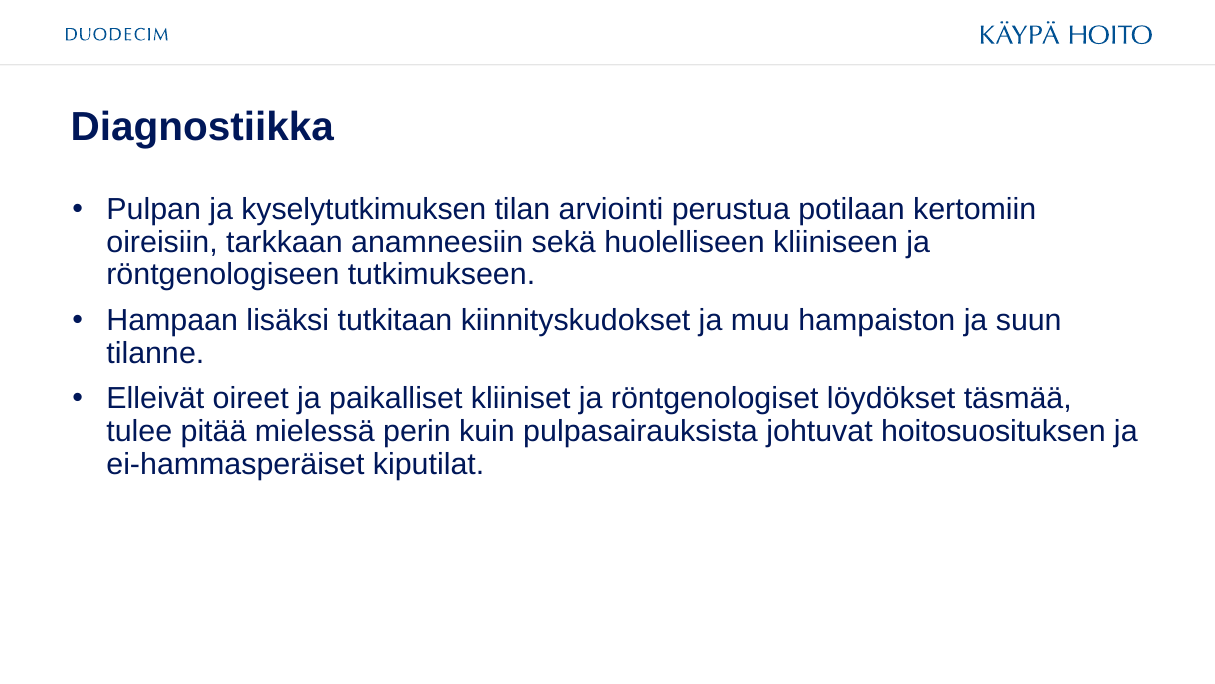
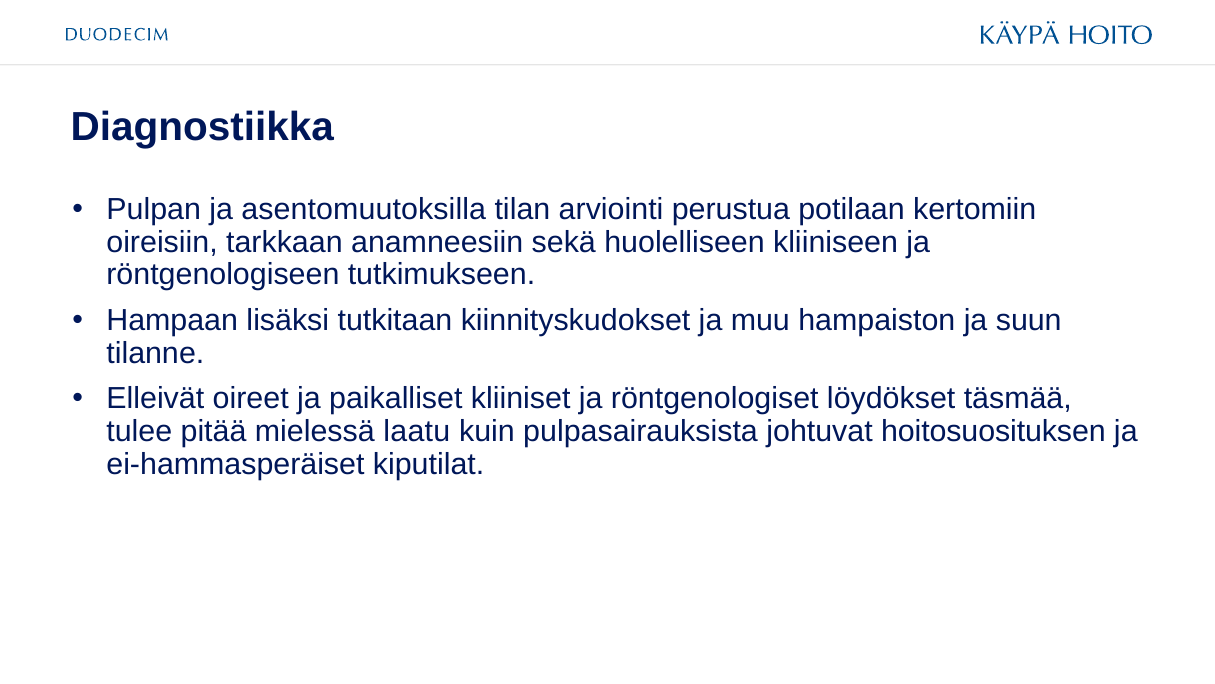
kyselytutkimuksen: kyselytutkimuksen -> asentomuutoksilla (364, 209)
perin: perin -> laatu (417, 431)
